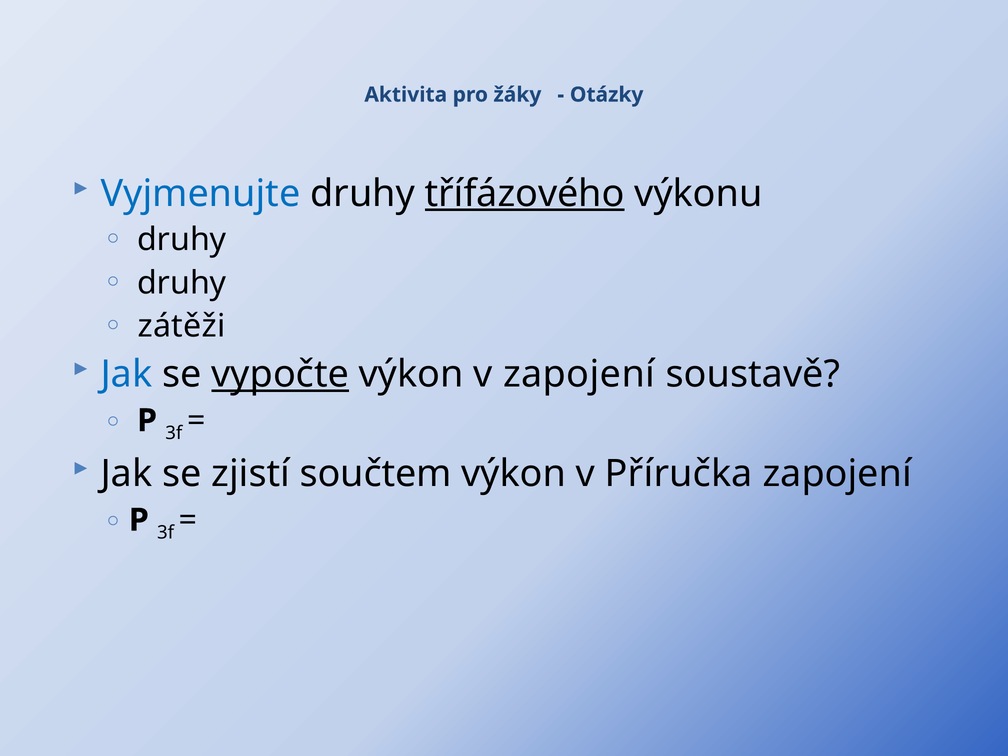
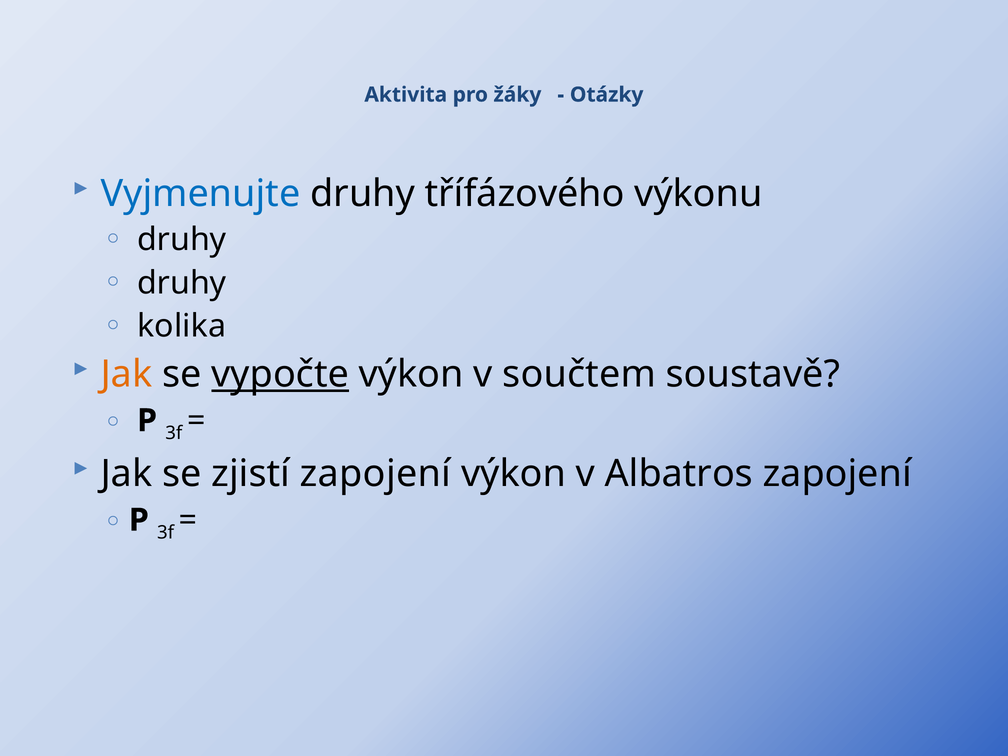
třífázového underline: present -> none (525, 194)
zátěži: zátěži -> kolika (182, 326)
Jak colour: blue -> orange (126, 374)
v zapojení: zapojení -> součtem (579, 374)
zjistí součtem: součtem -> zapojení (375, 474)
Příručka: Příručka -> Albatros (679, 474)
